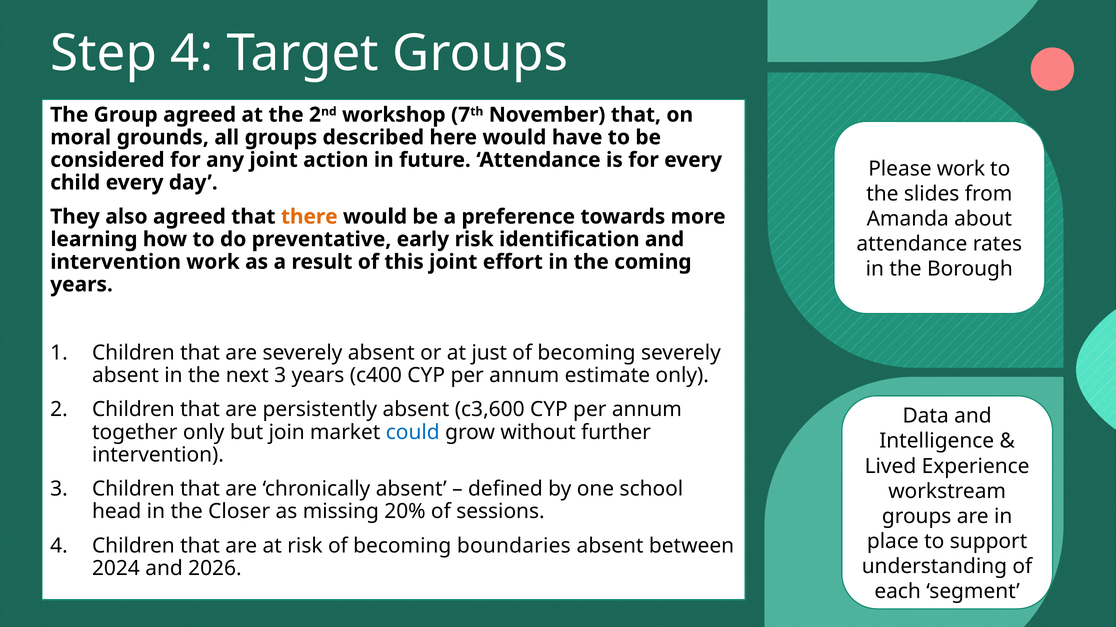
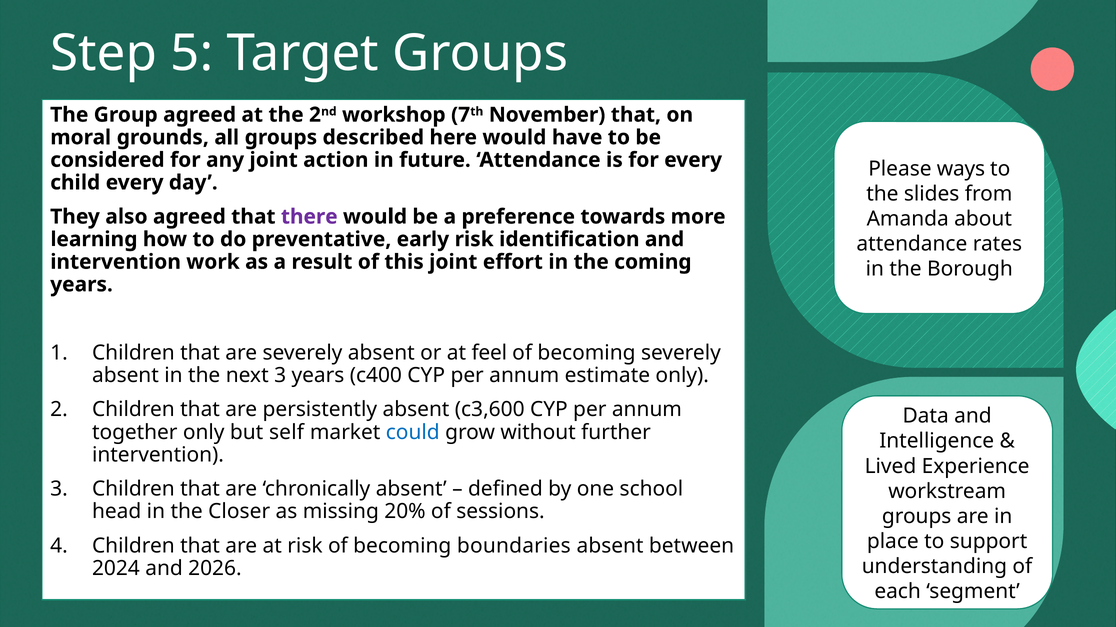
Step 4: 4 -> 5 (192, 53)
Please work: work -> ways (961, 169)
there colour: orange -> purple (309, 217)
just: just -> feel (489, 353)
join: join -> self (287, 433)
